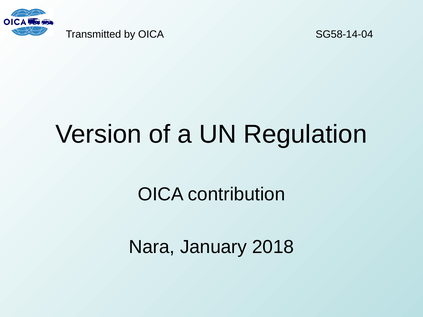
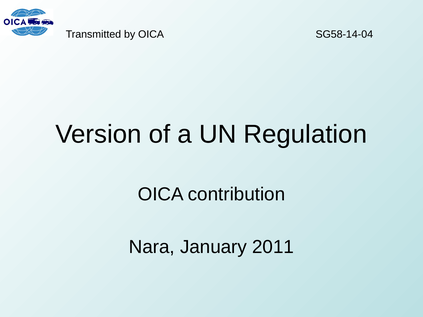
2018: 2018 -> 2011 (273, 247)
